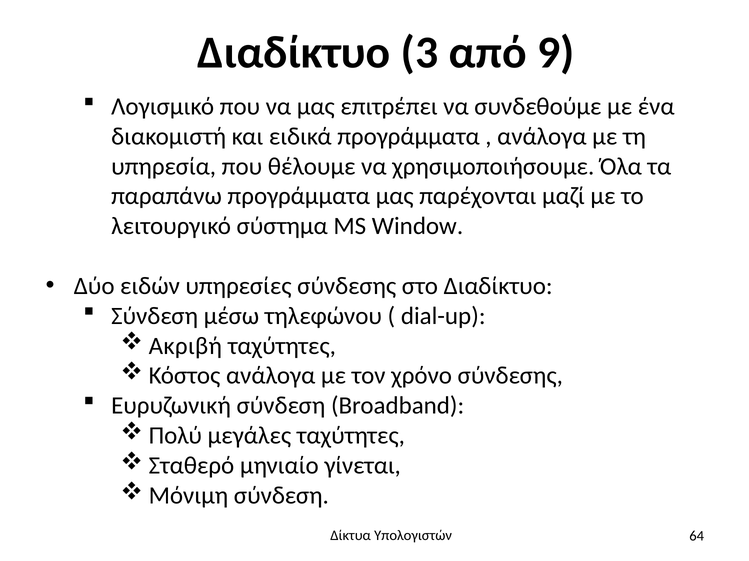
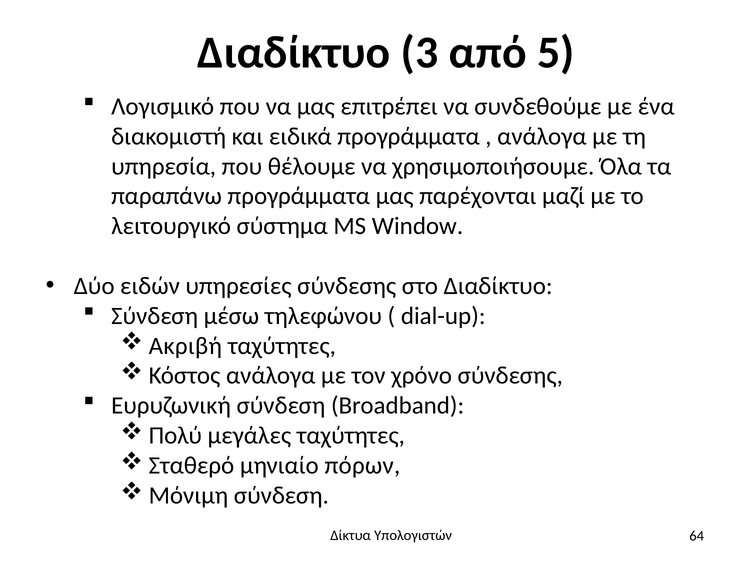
9: 9 -> 5 (556, 53)
γίνεται: γίνεται -> πόρων (362, 466)
